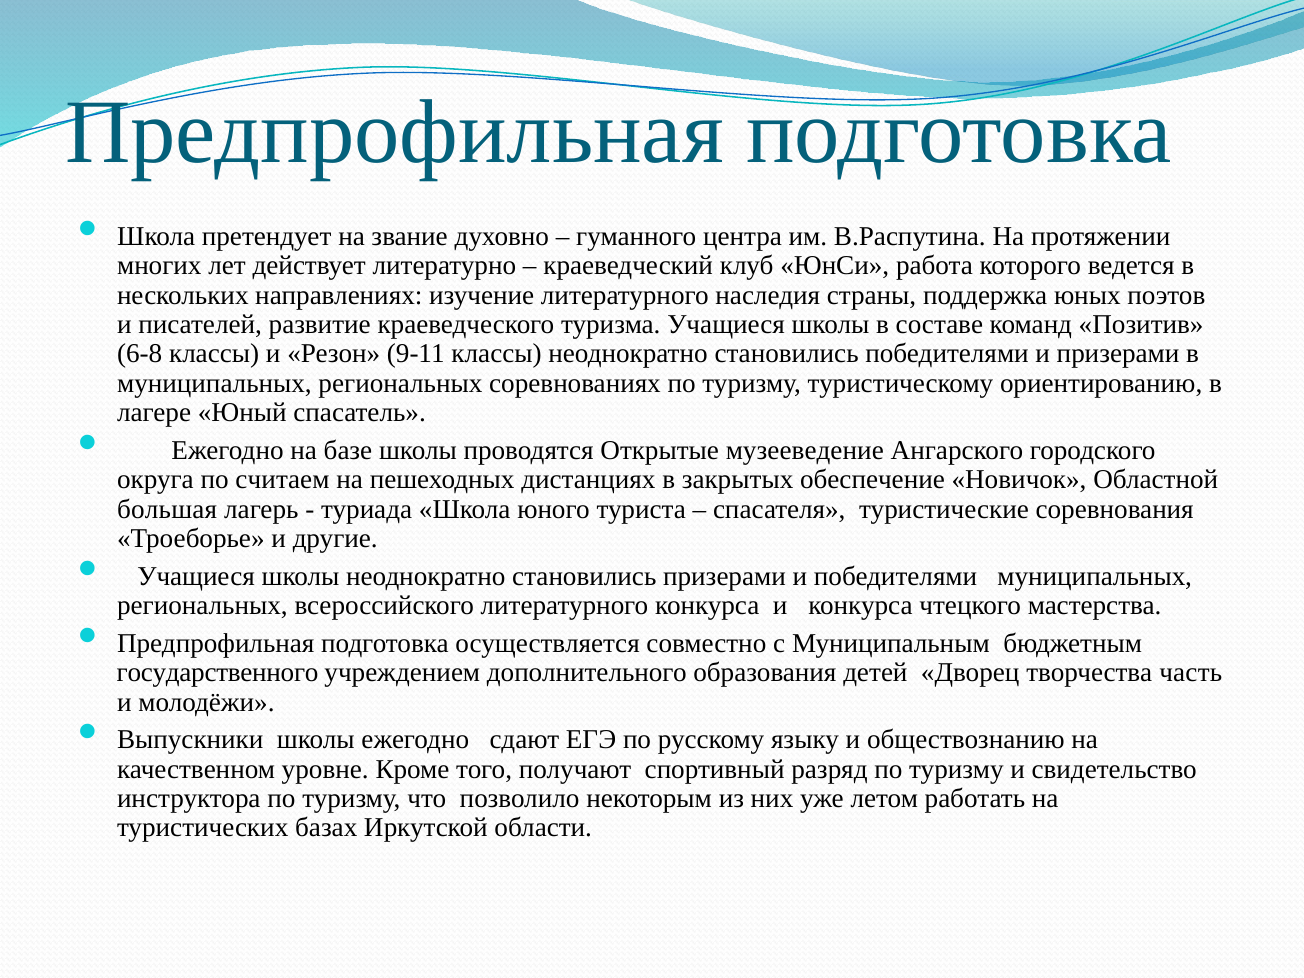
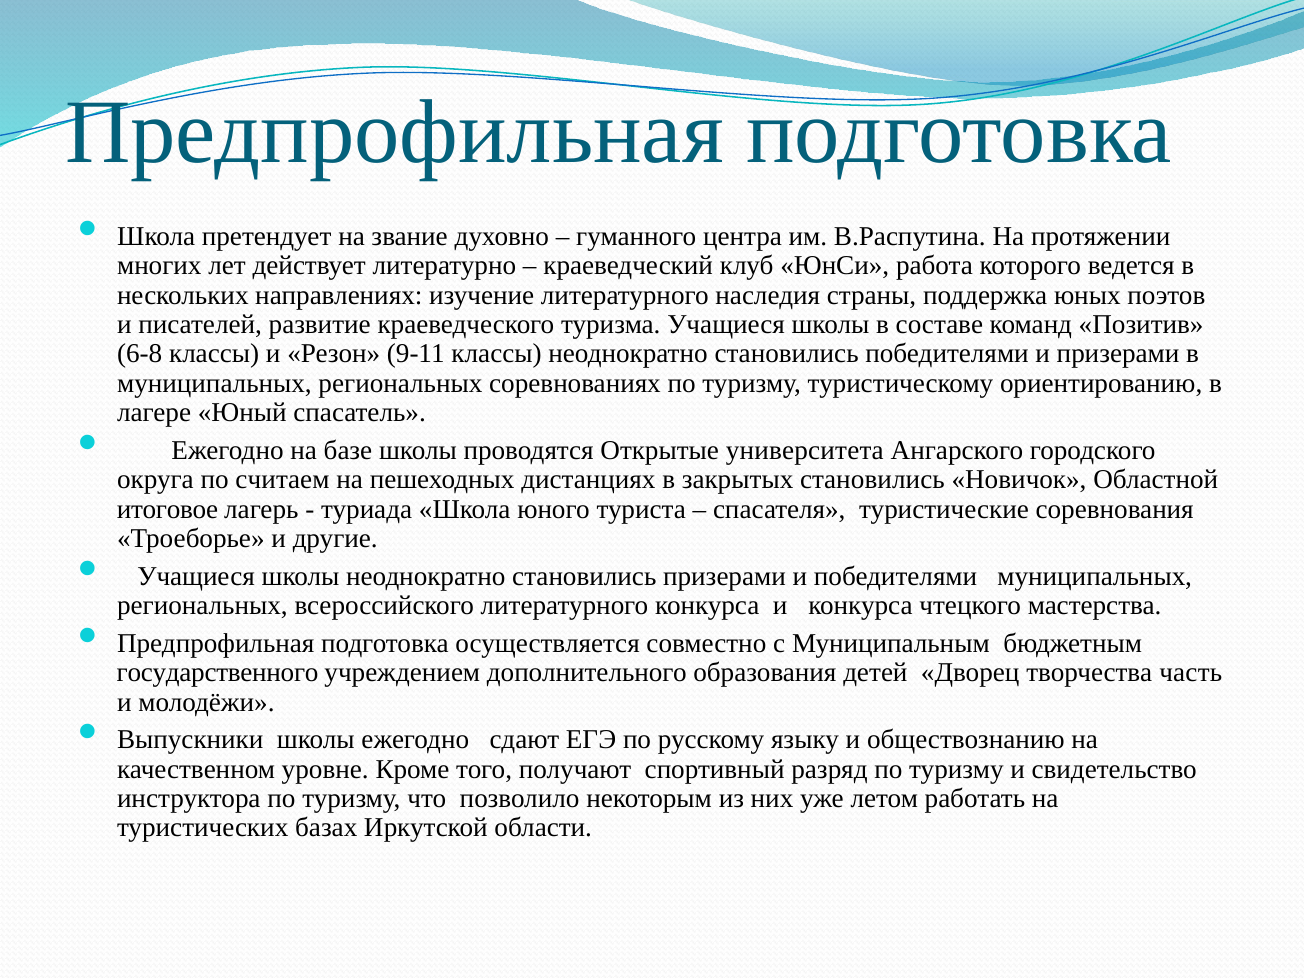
музееведение: музееведение -> университета (805, 450)
закрытых обеспечение: обеспечение -> становились (872, 480)
большая: большая -> итоговое (167, 509)
